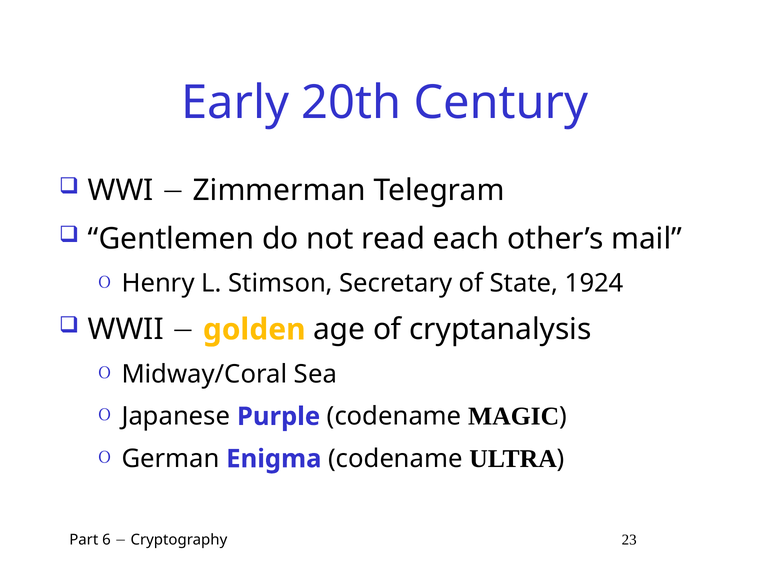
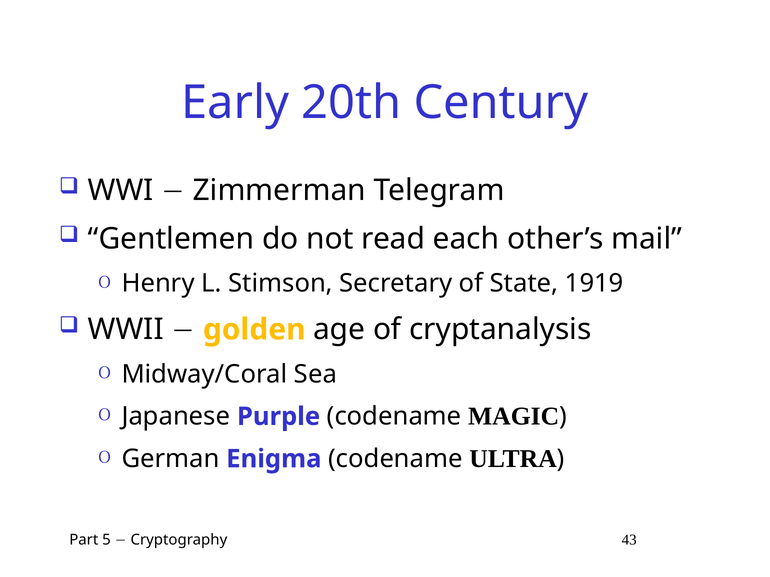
1924: 1924 -> 1919 (594, 284)
6: 6 -> 5 (107, 540)
23: 23 -> 43 (629, 540)
